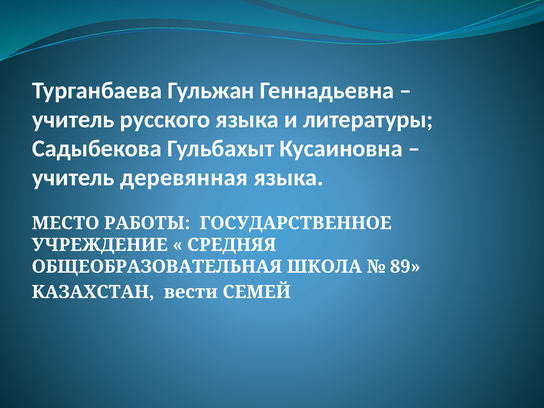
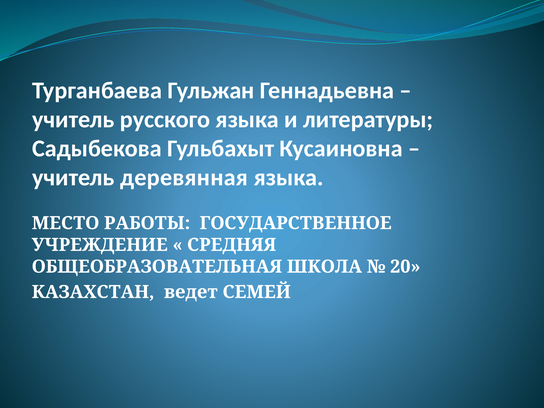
89: 89 -> 20 (405, 267)
вести: вести -> ведет (191, 292)
